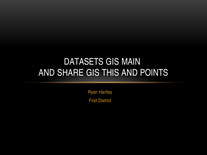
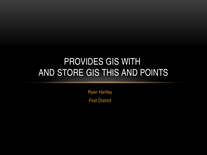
DATASETS: DATASETS -> PROVIDES (84, 62)
MAIN: MAIN -> WITH (131, 62)
SHARE: SHARE -> STORE (70, 73)
